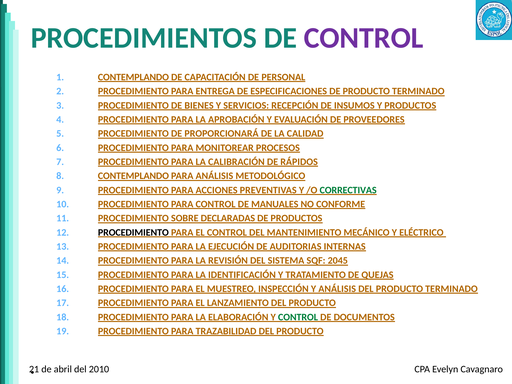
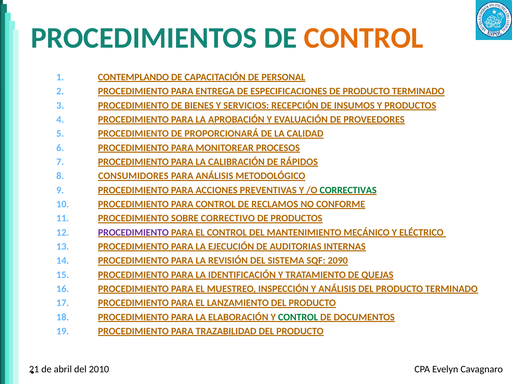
CONTROL colour: purple -> orange (364, 38)
CONTEMPLANDO: CONTEMPLANDO -> CONSUMIDORES (133, 176)
MANUALES: MANUALES -> RECLAMOS (275, 204)
DECLARADAS: DECLARADAS -> CORRECTIVO (228, 218)
PROCEDIMIENTO colour: black -> purple (133, 232)
2045: 2045 -> 2090 (338, 261)
